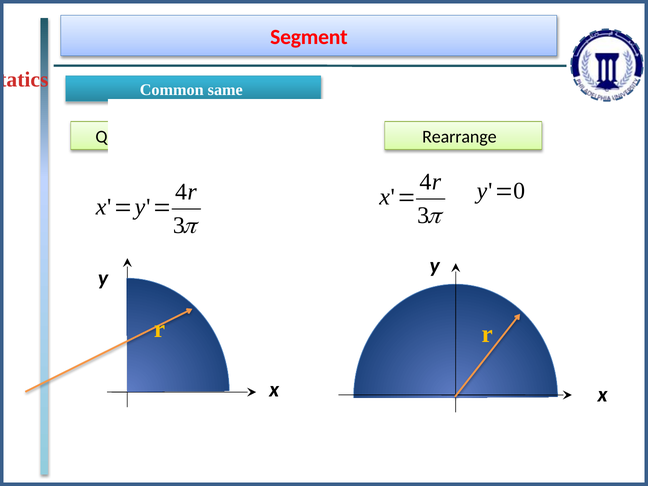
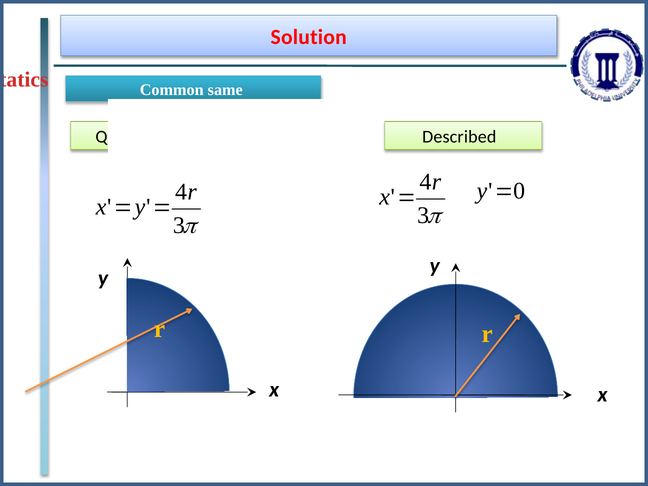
Segment: Segment -> Solution (309, 37)
Rearrange: Rearrange -> Described (459, 137)
